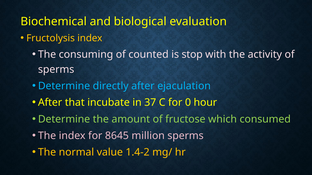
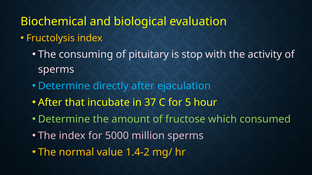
counted: counted -> pituitary (149, 55)
0: 0 -> 5 (188, 103)
8645: 8645 -> 5000 (117, 136)
